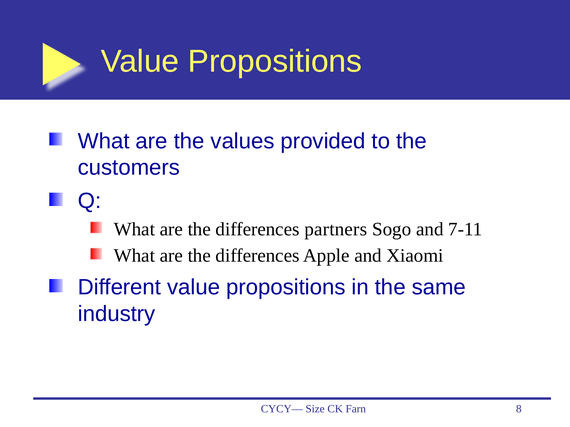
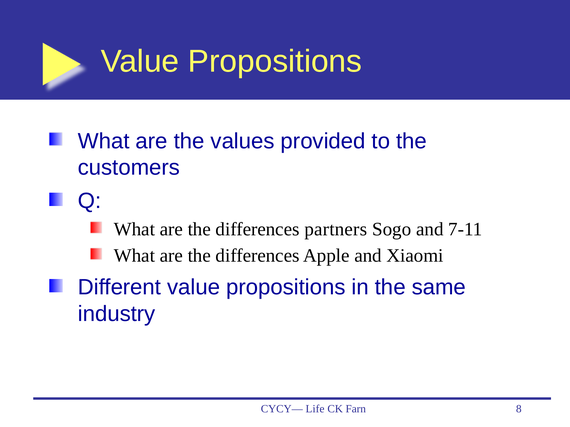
Size: Size -> Life (315, 409)
